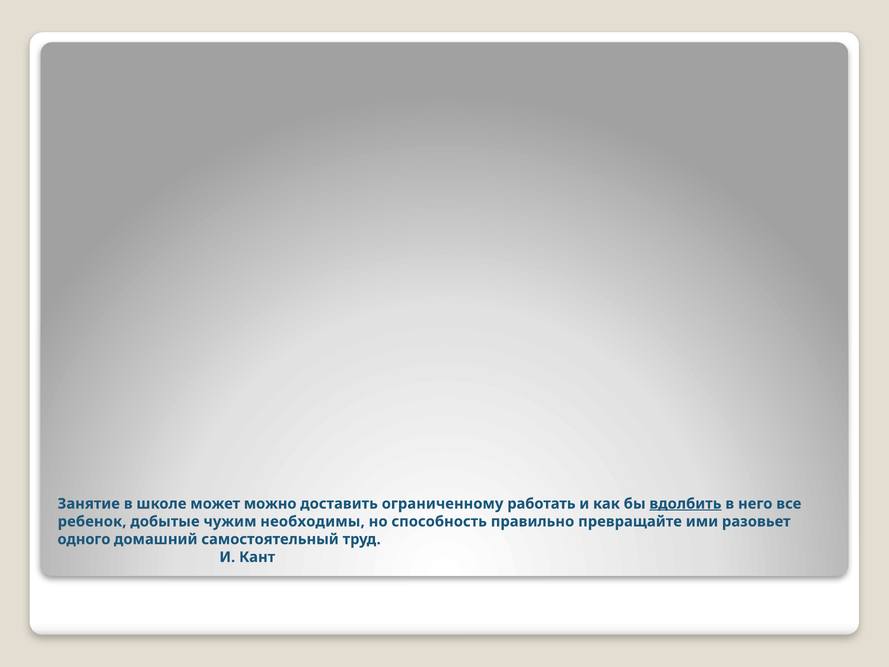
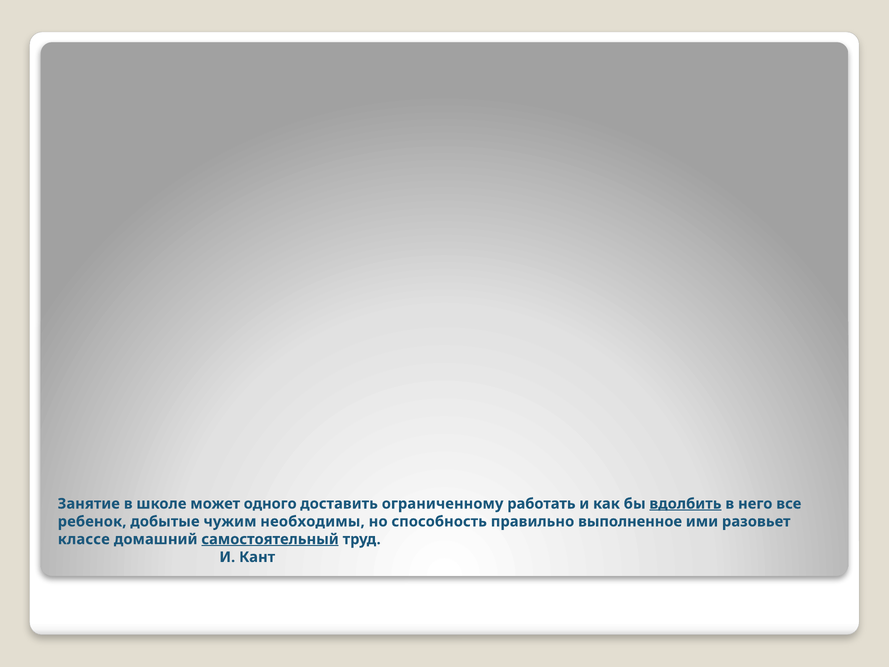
можно: можно -> одного (270, 504)
превращайте: превращайте -> выполненное (630, 521)
одного: одного -> классе (84, 539)
самостоятельный underline: none -> present (270, 539)
